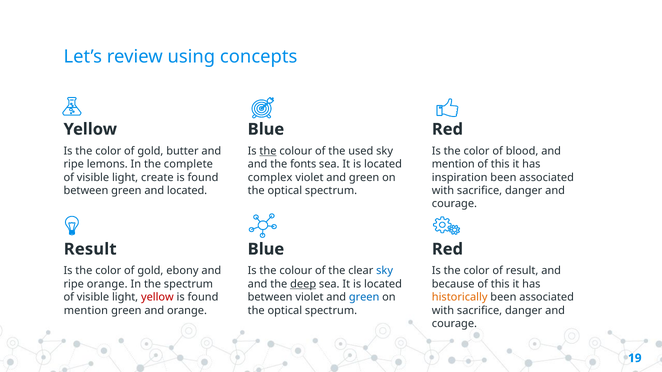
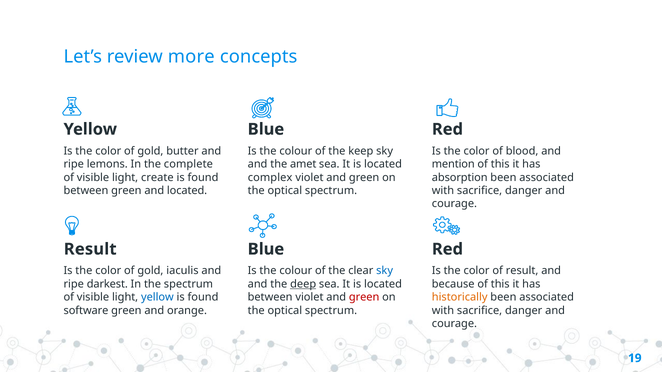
using: using -> more (191, 57)
the underline: present -> none (268, 151)
used: used -> keep (361, 151)
fonts: fonts -> amet (303, 164)
inspiration: inspiration -> absorption (460, 178)
ebony: ebony -> iaculis (182, 271)
ripe orange: orange -> darkest (107, 284)
yellow colour: red -> blue (157, 298)
green colour: blue -> red (364, 298)
mention: mention -> software (86, 311)
